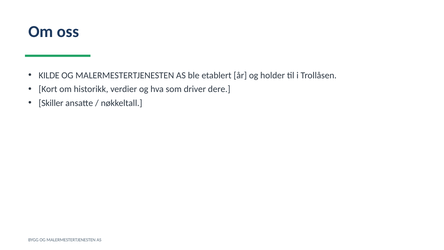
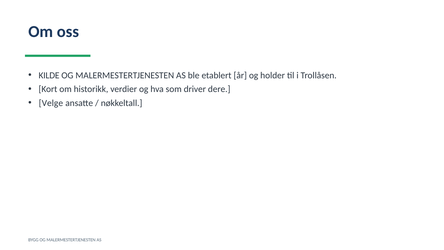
Skiller: Skiller -> Velge (51, 103)
